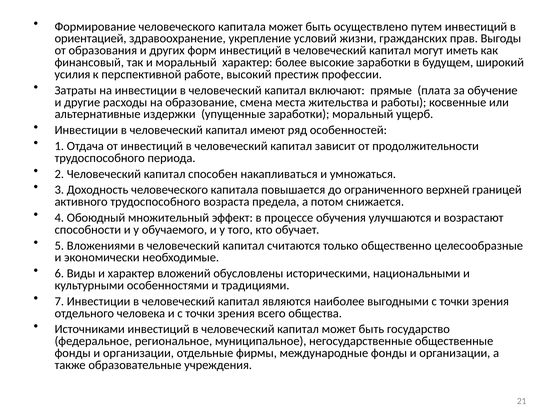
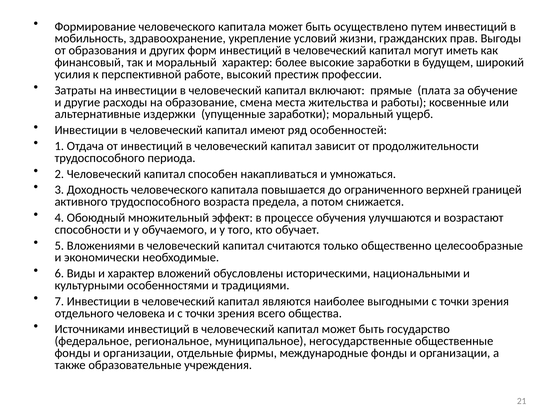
ориентацией: ориентацией -> мобильность (91, 39)
